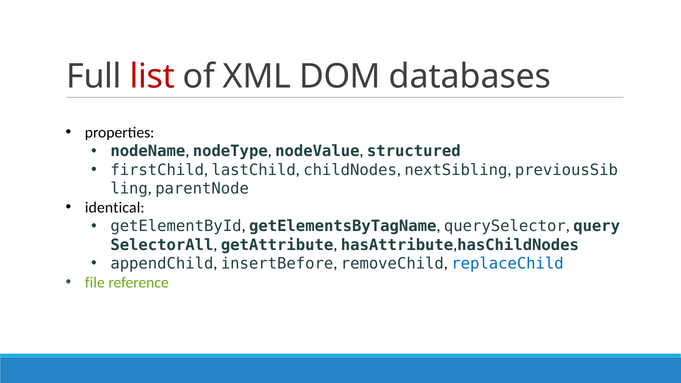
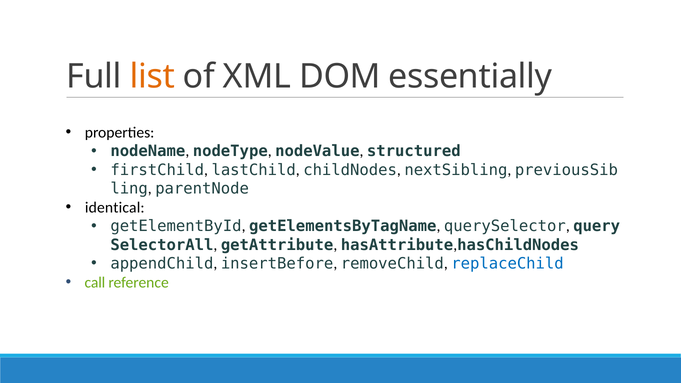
list colour: red -> orange (152, 76)
databases: databases -> essentially (470, 76)
file: file -> call (95, 282)
